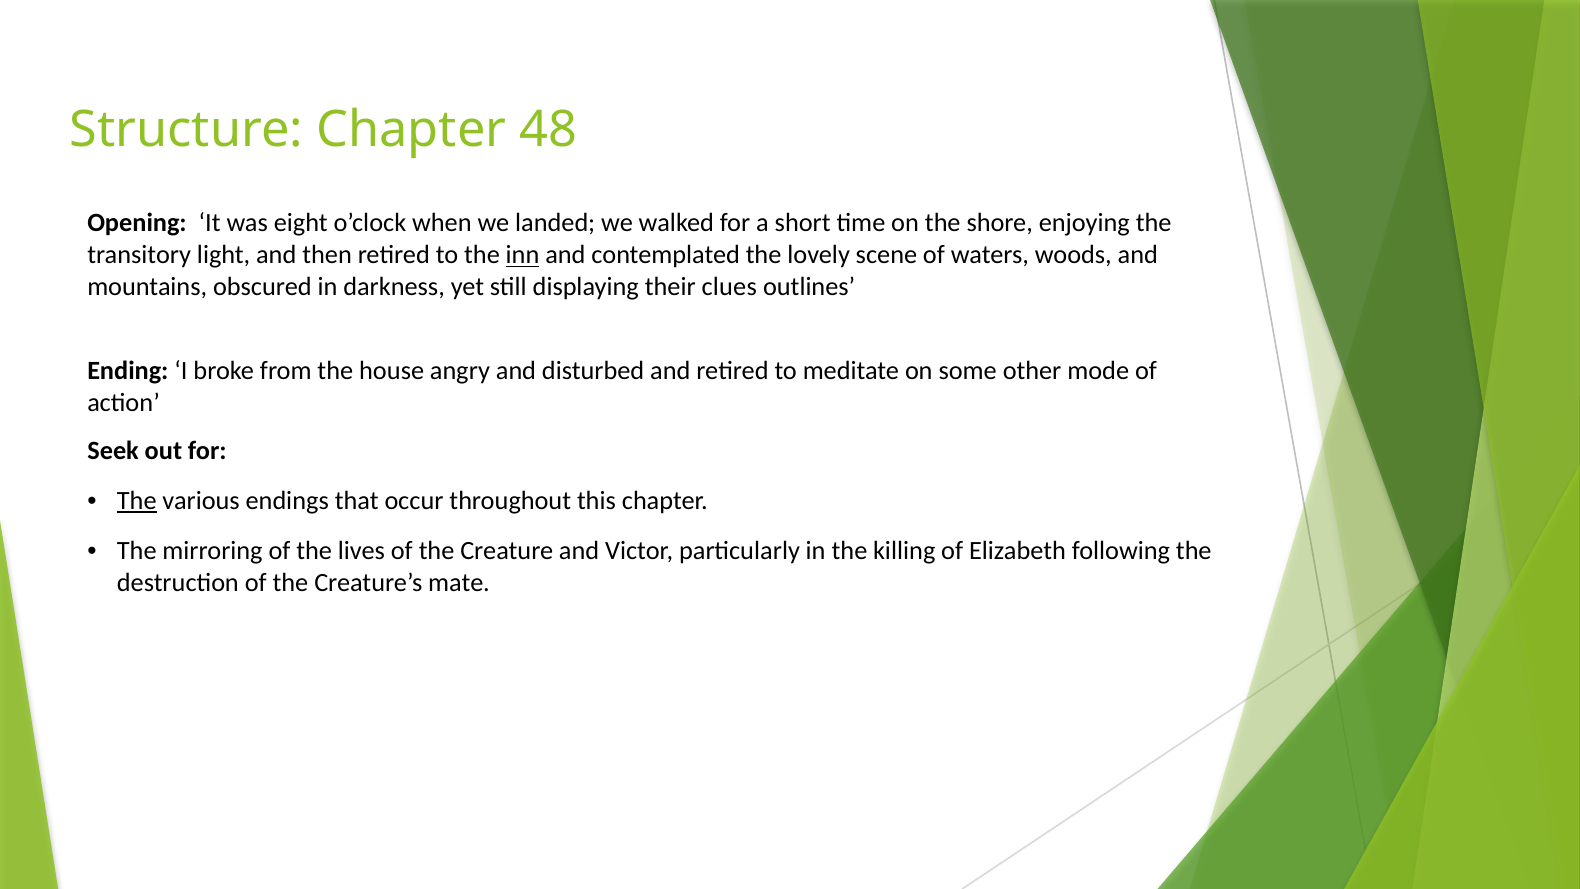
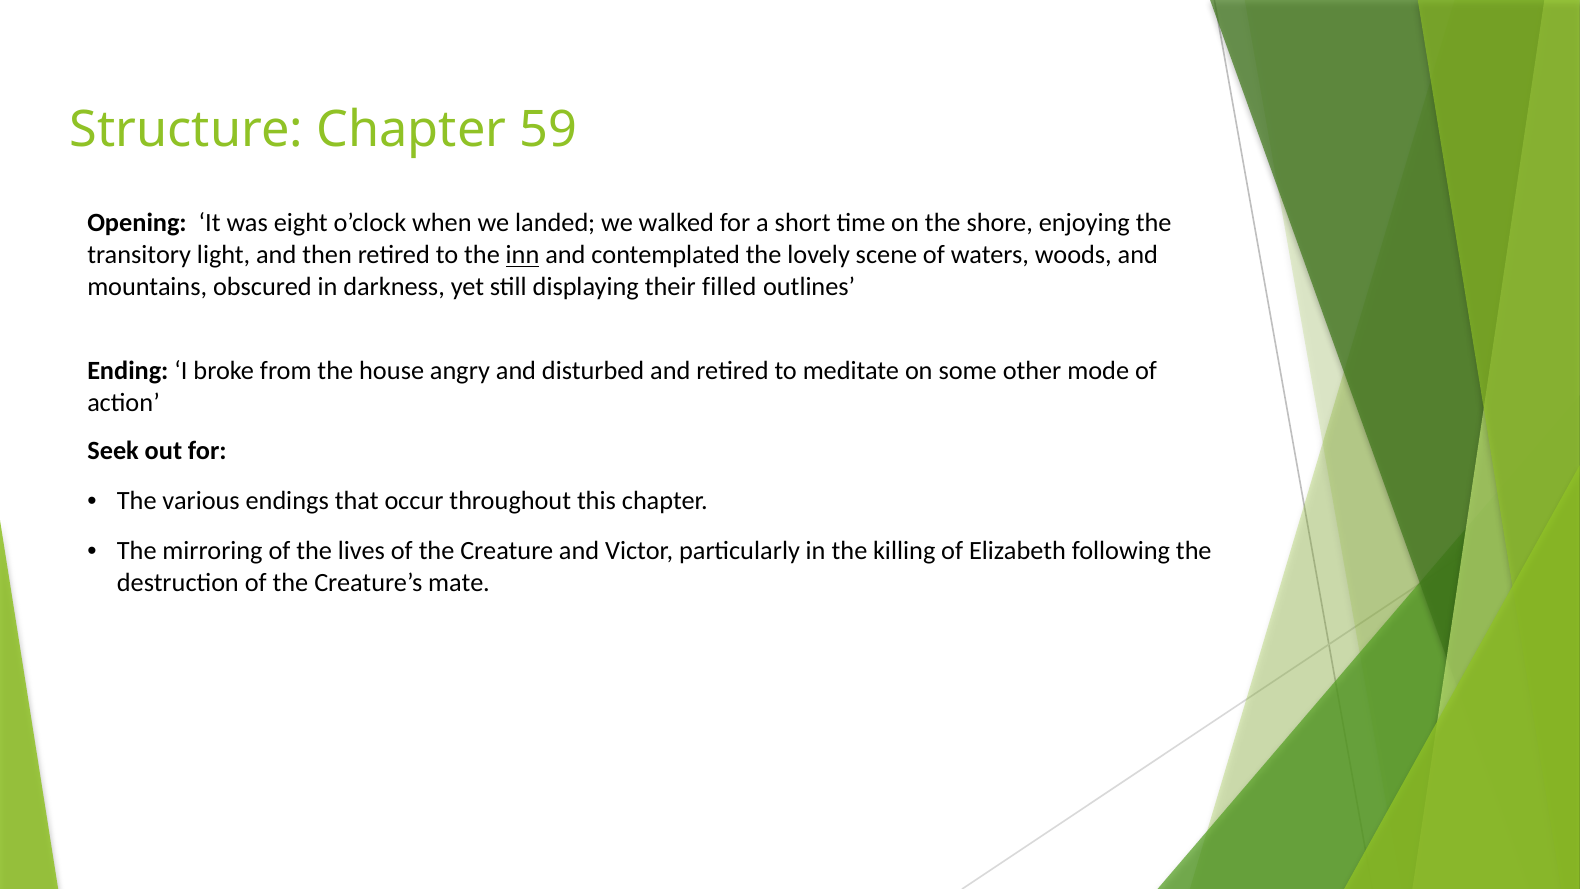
48: 48 -> 59 (548, 130)
clues: clues -> filled (729, 287)
The underline: present -> none (137, 501)
